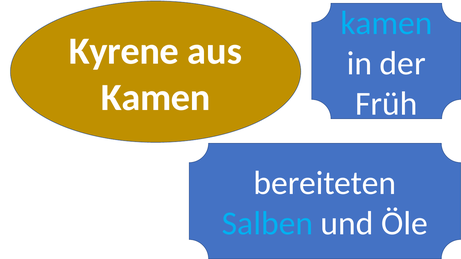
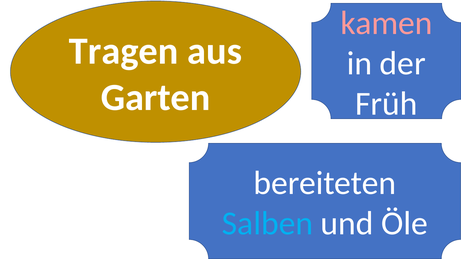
kamen colour: light blue -> pink (386, 23)
Kyrene: Kyrene -> Tragen (124, 51)
Kamen: Kamen -> Garten (156, 97)
